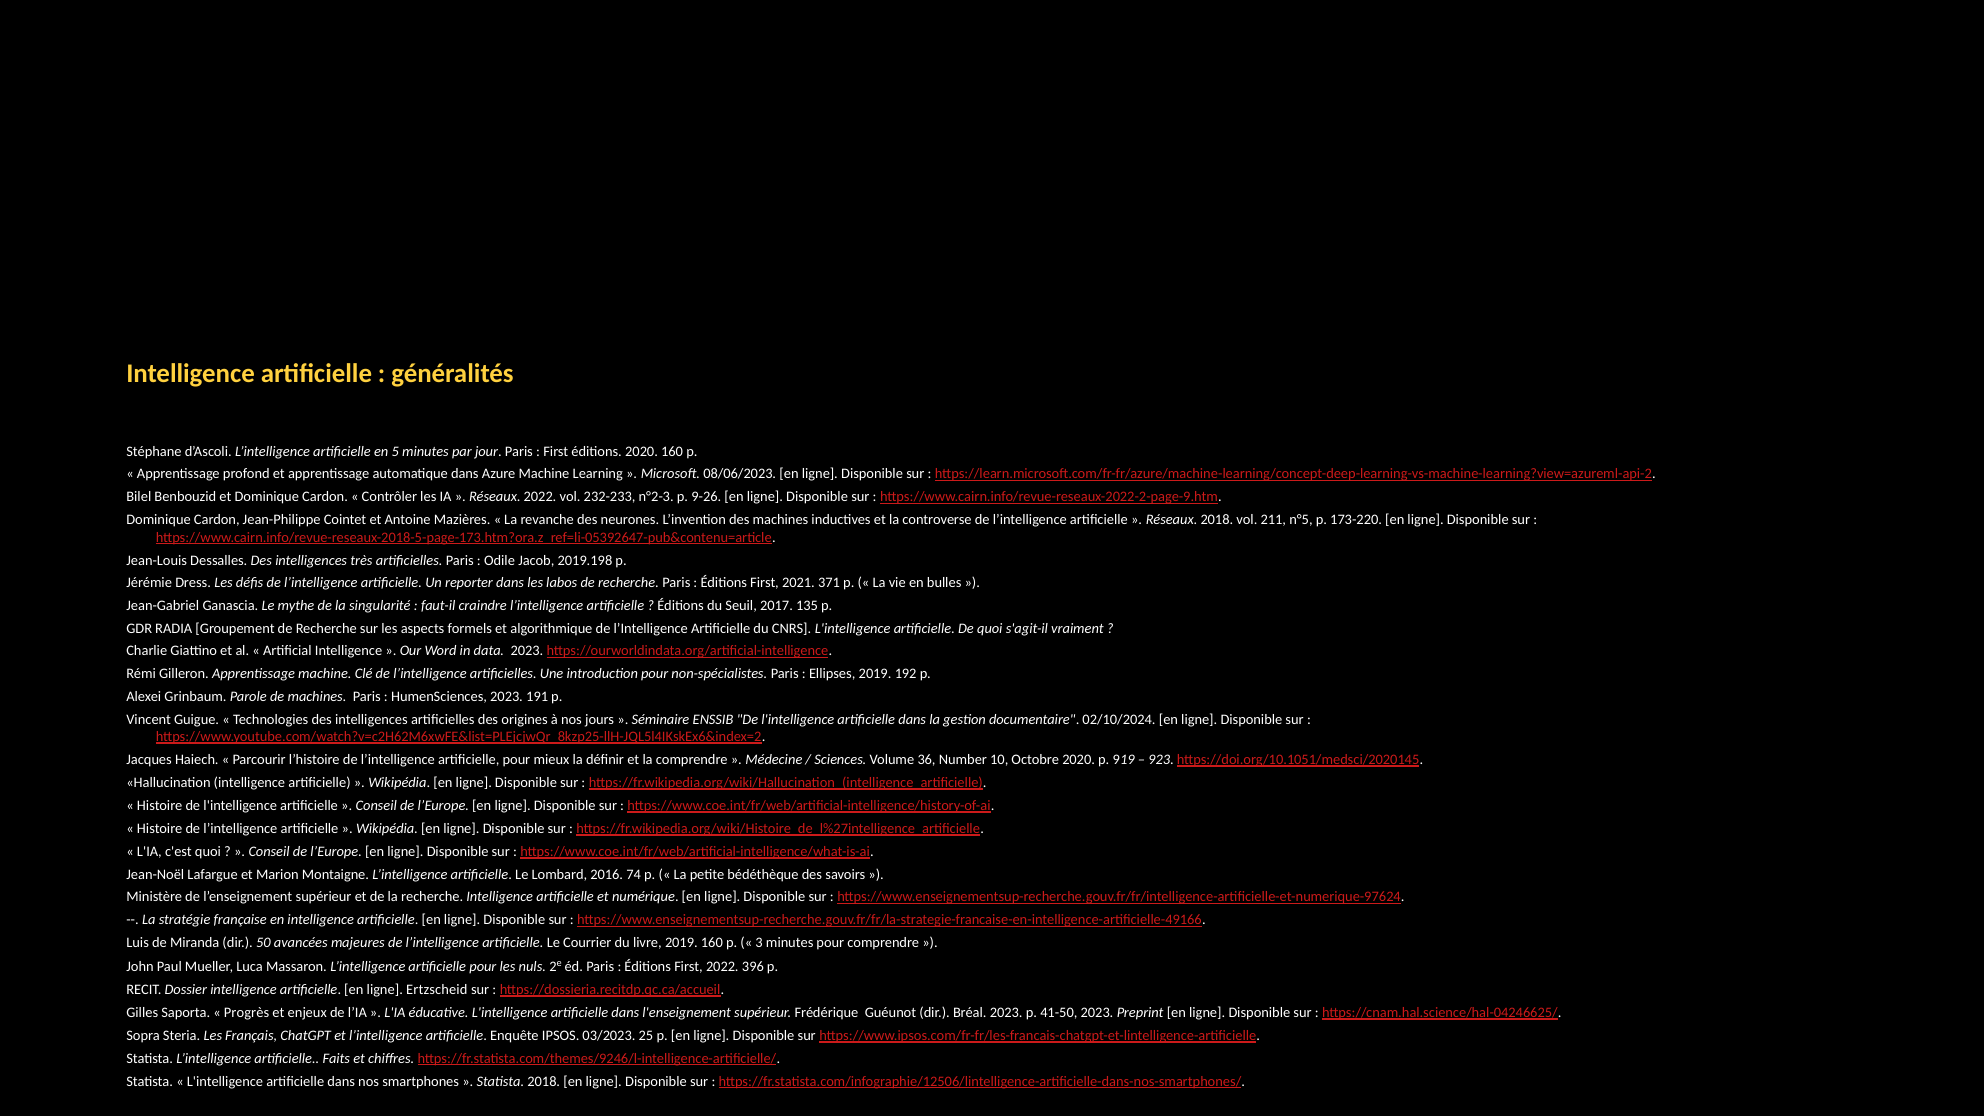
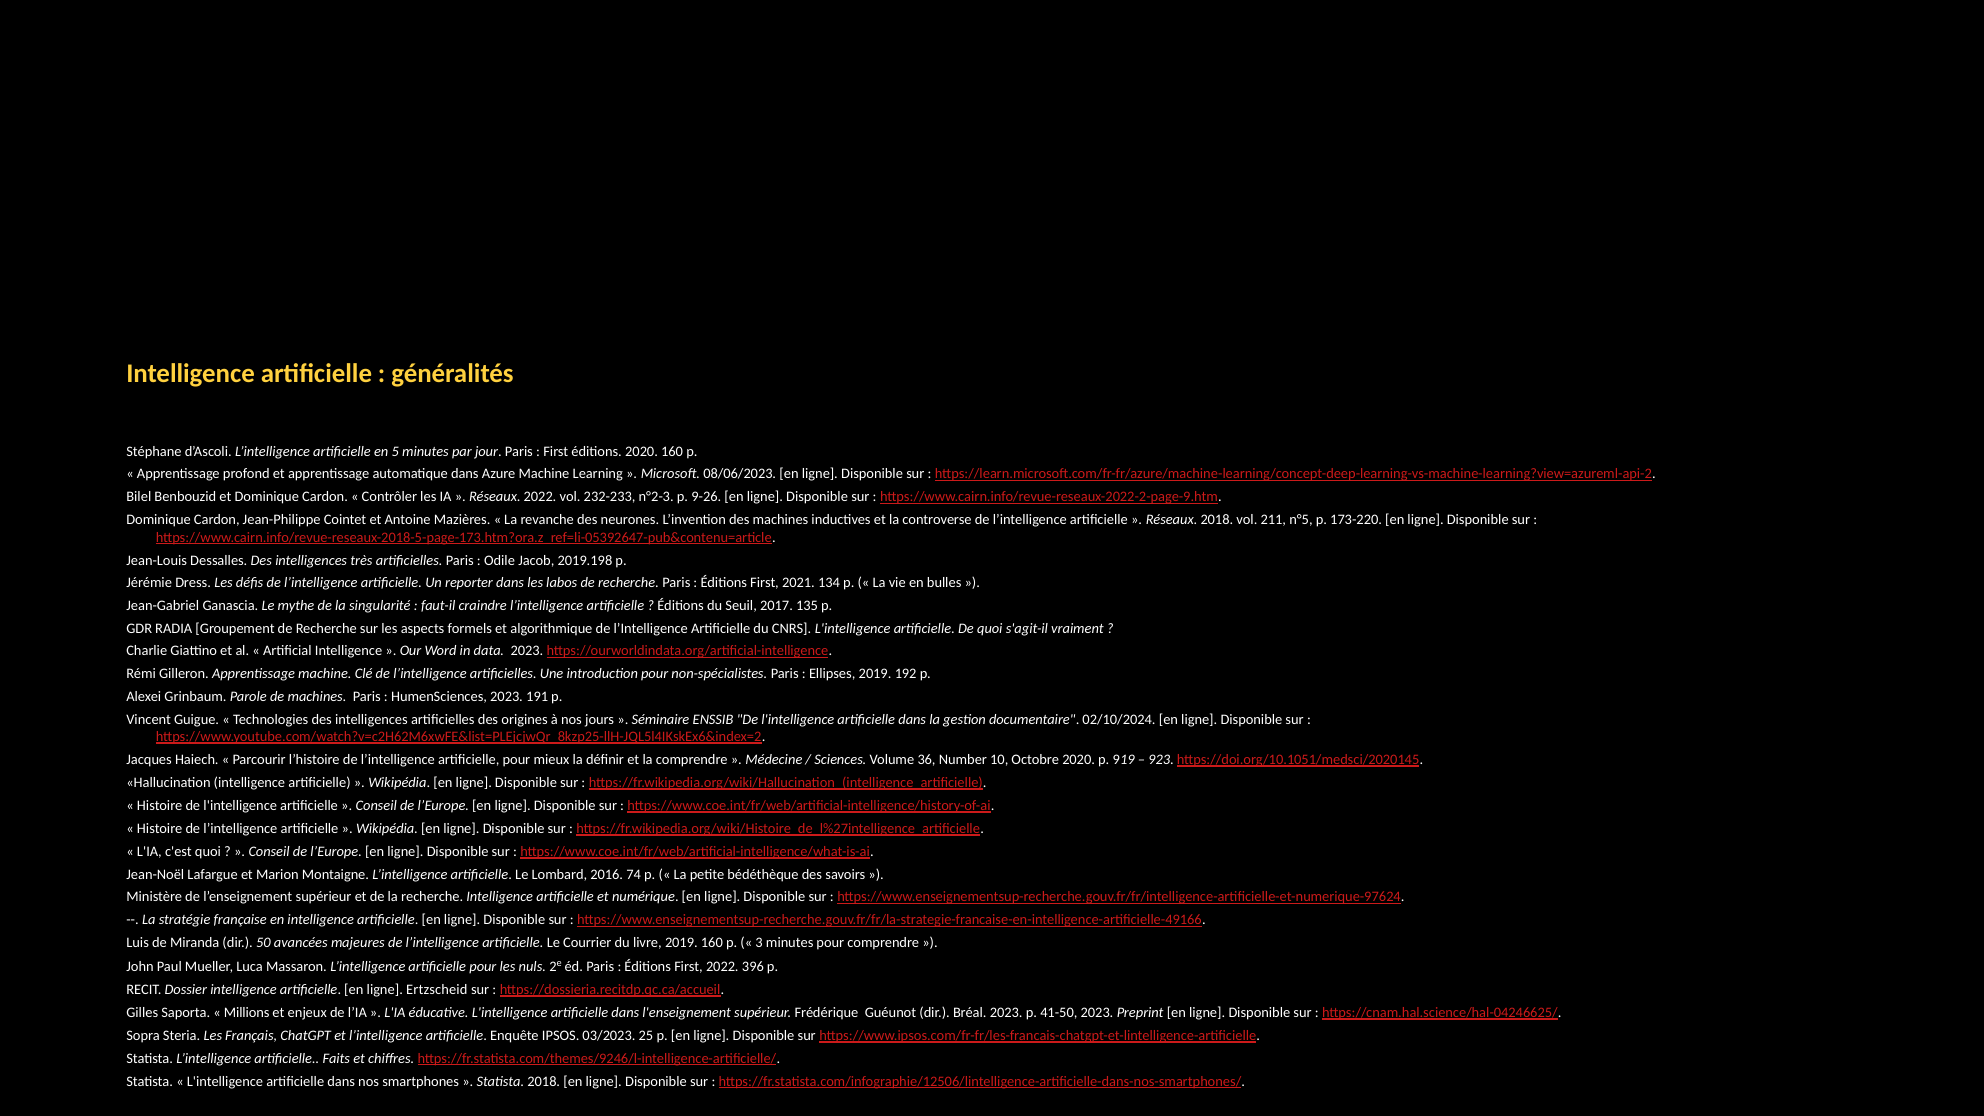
371: 371 -> 134 (829, 583)
Progrès: Progrès -> Millions (247, 1013)
